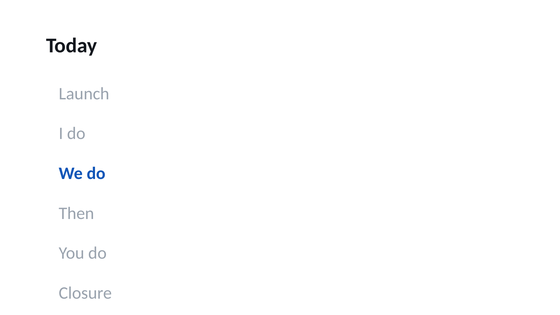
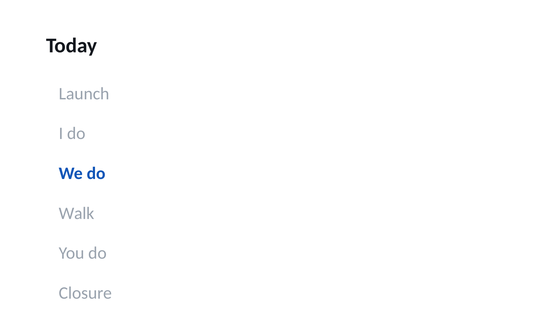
Then: Then -> Walk (76, 213)
